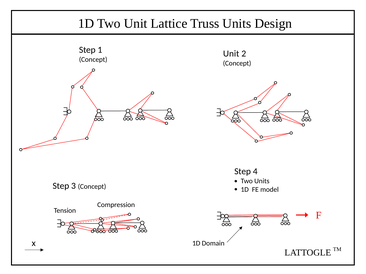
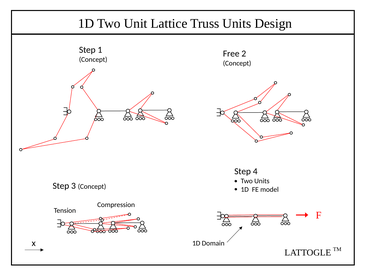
Unit: Unit -> Free (231, 54)
